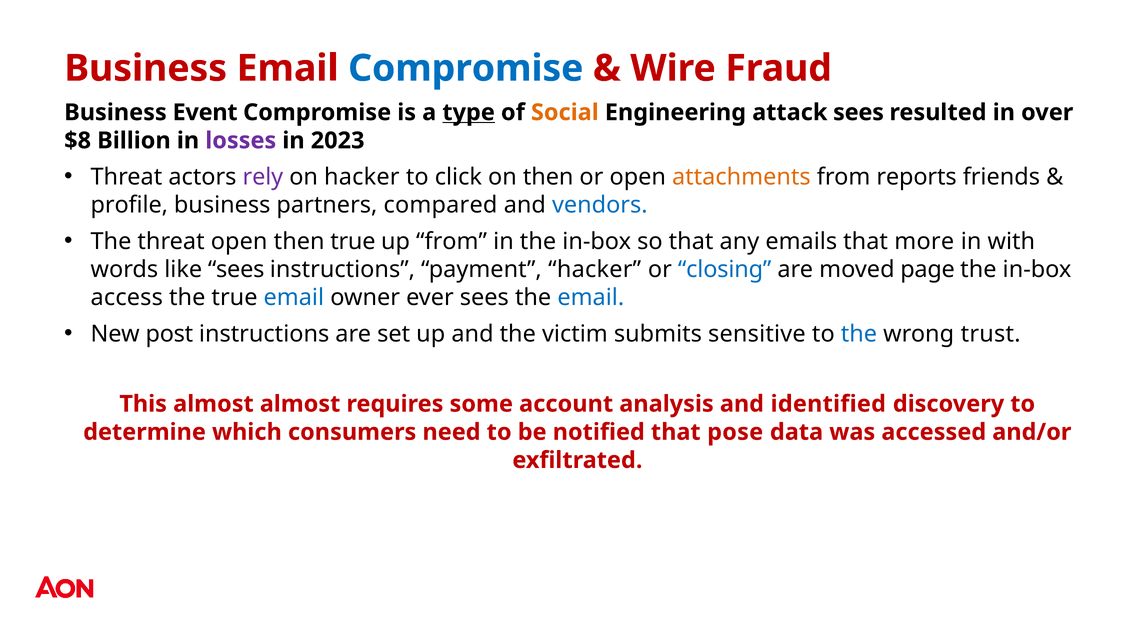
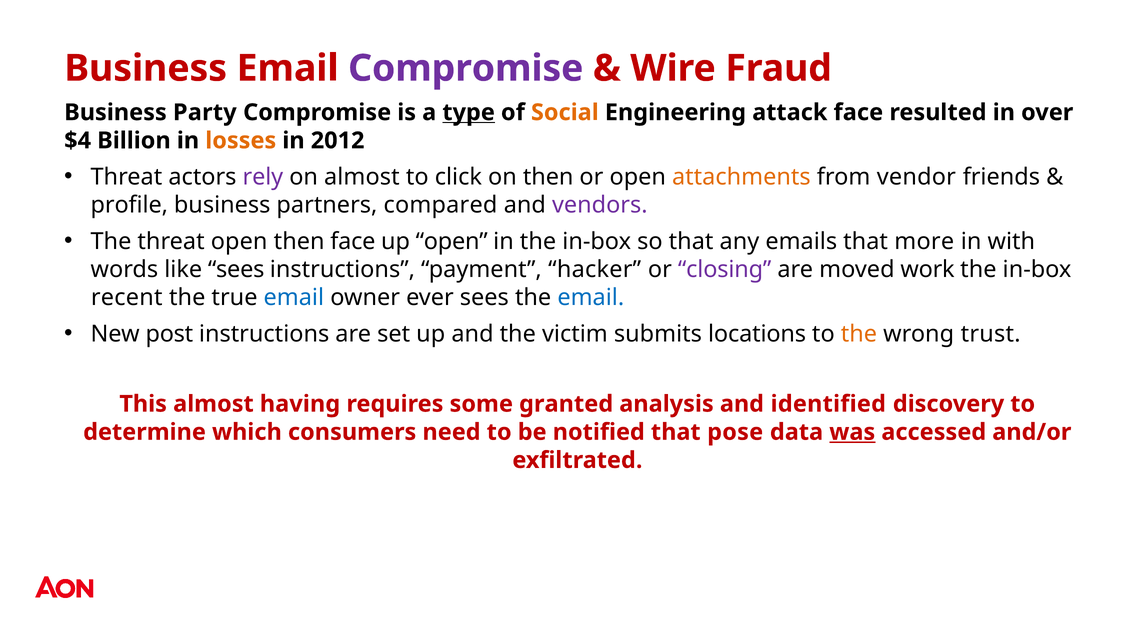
Compromise colour: blue -> purple (466, 68)
Event: Event -> Party (205, 112)
attack sees: sees -> face (858, 112)
$8: $8 -> $4 (78, 141)
losses colour: purple -> orange (241, 141)
2023: 2023 -> 2012 (338, 141)
on hacker: hacker -> almost (362, 177)
reports: reports -> vendor (916, 177)
vendors colour: blue -> purple (600, 205)
then true: true -> face (353, 242)
up from: from -> open (452, 242)
closing colour: blue -> purple (725, 270)
page: page -> work (928, 270)
access: access -> recent (127, 298)
sensitive: sensitive -> locations (757, 334)
the colour: blue -> orange (859, 334)
almost almost: almost -> having (300, 404)
account: account -> granted (566, 404)
was underline: none -> present (852, 432)
